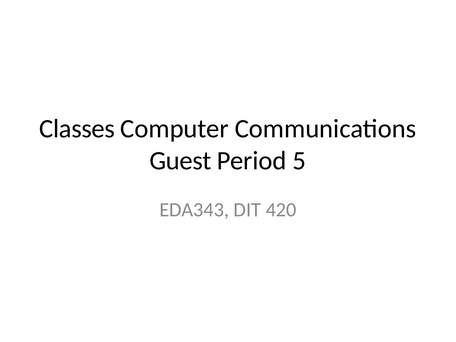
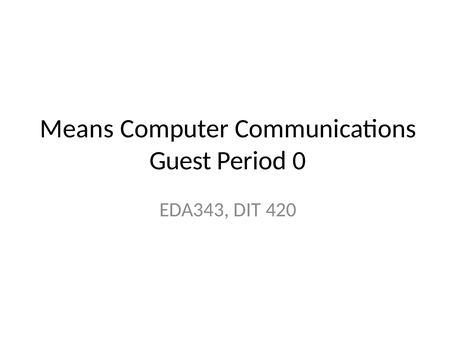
Classes: Classes -> Means (77, 129)
5: 5 -> 0 (299, 161)
